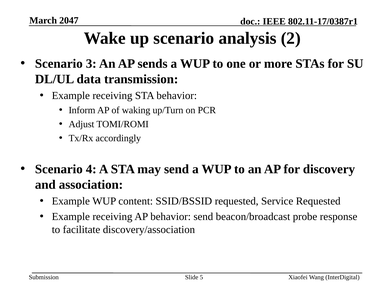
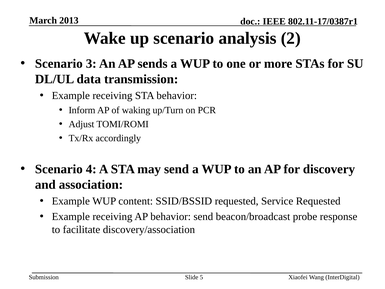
2047: 2047 -> 2013 (69, 20)
